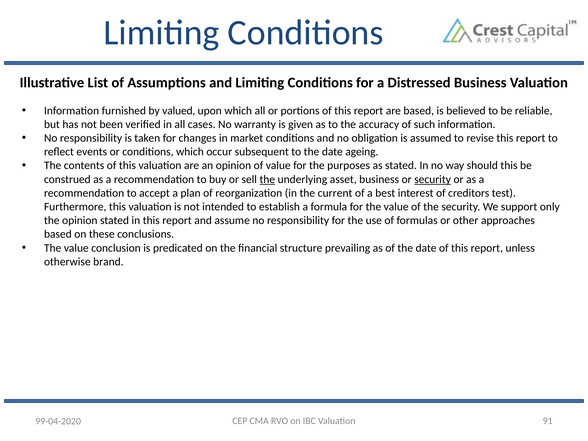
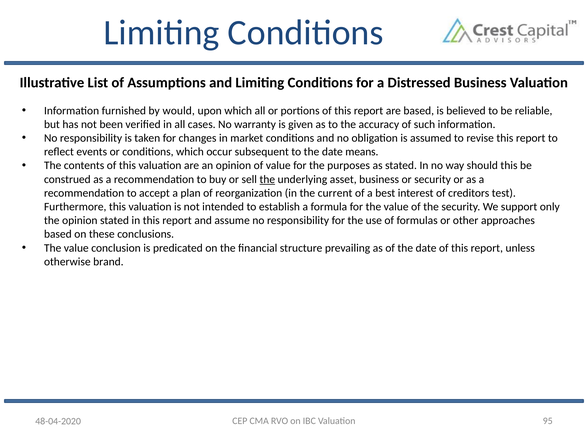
valued: valued -> would (179, 111)
ageing: ageing -> means (362, 152)
security underline: present -> none (433, 179)
91: 91 -> 95 (548, 421)
99-04-2020: 99-04-2020 -> 48-04-2020 (58, 421)
